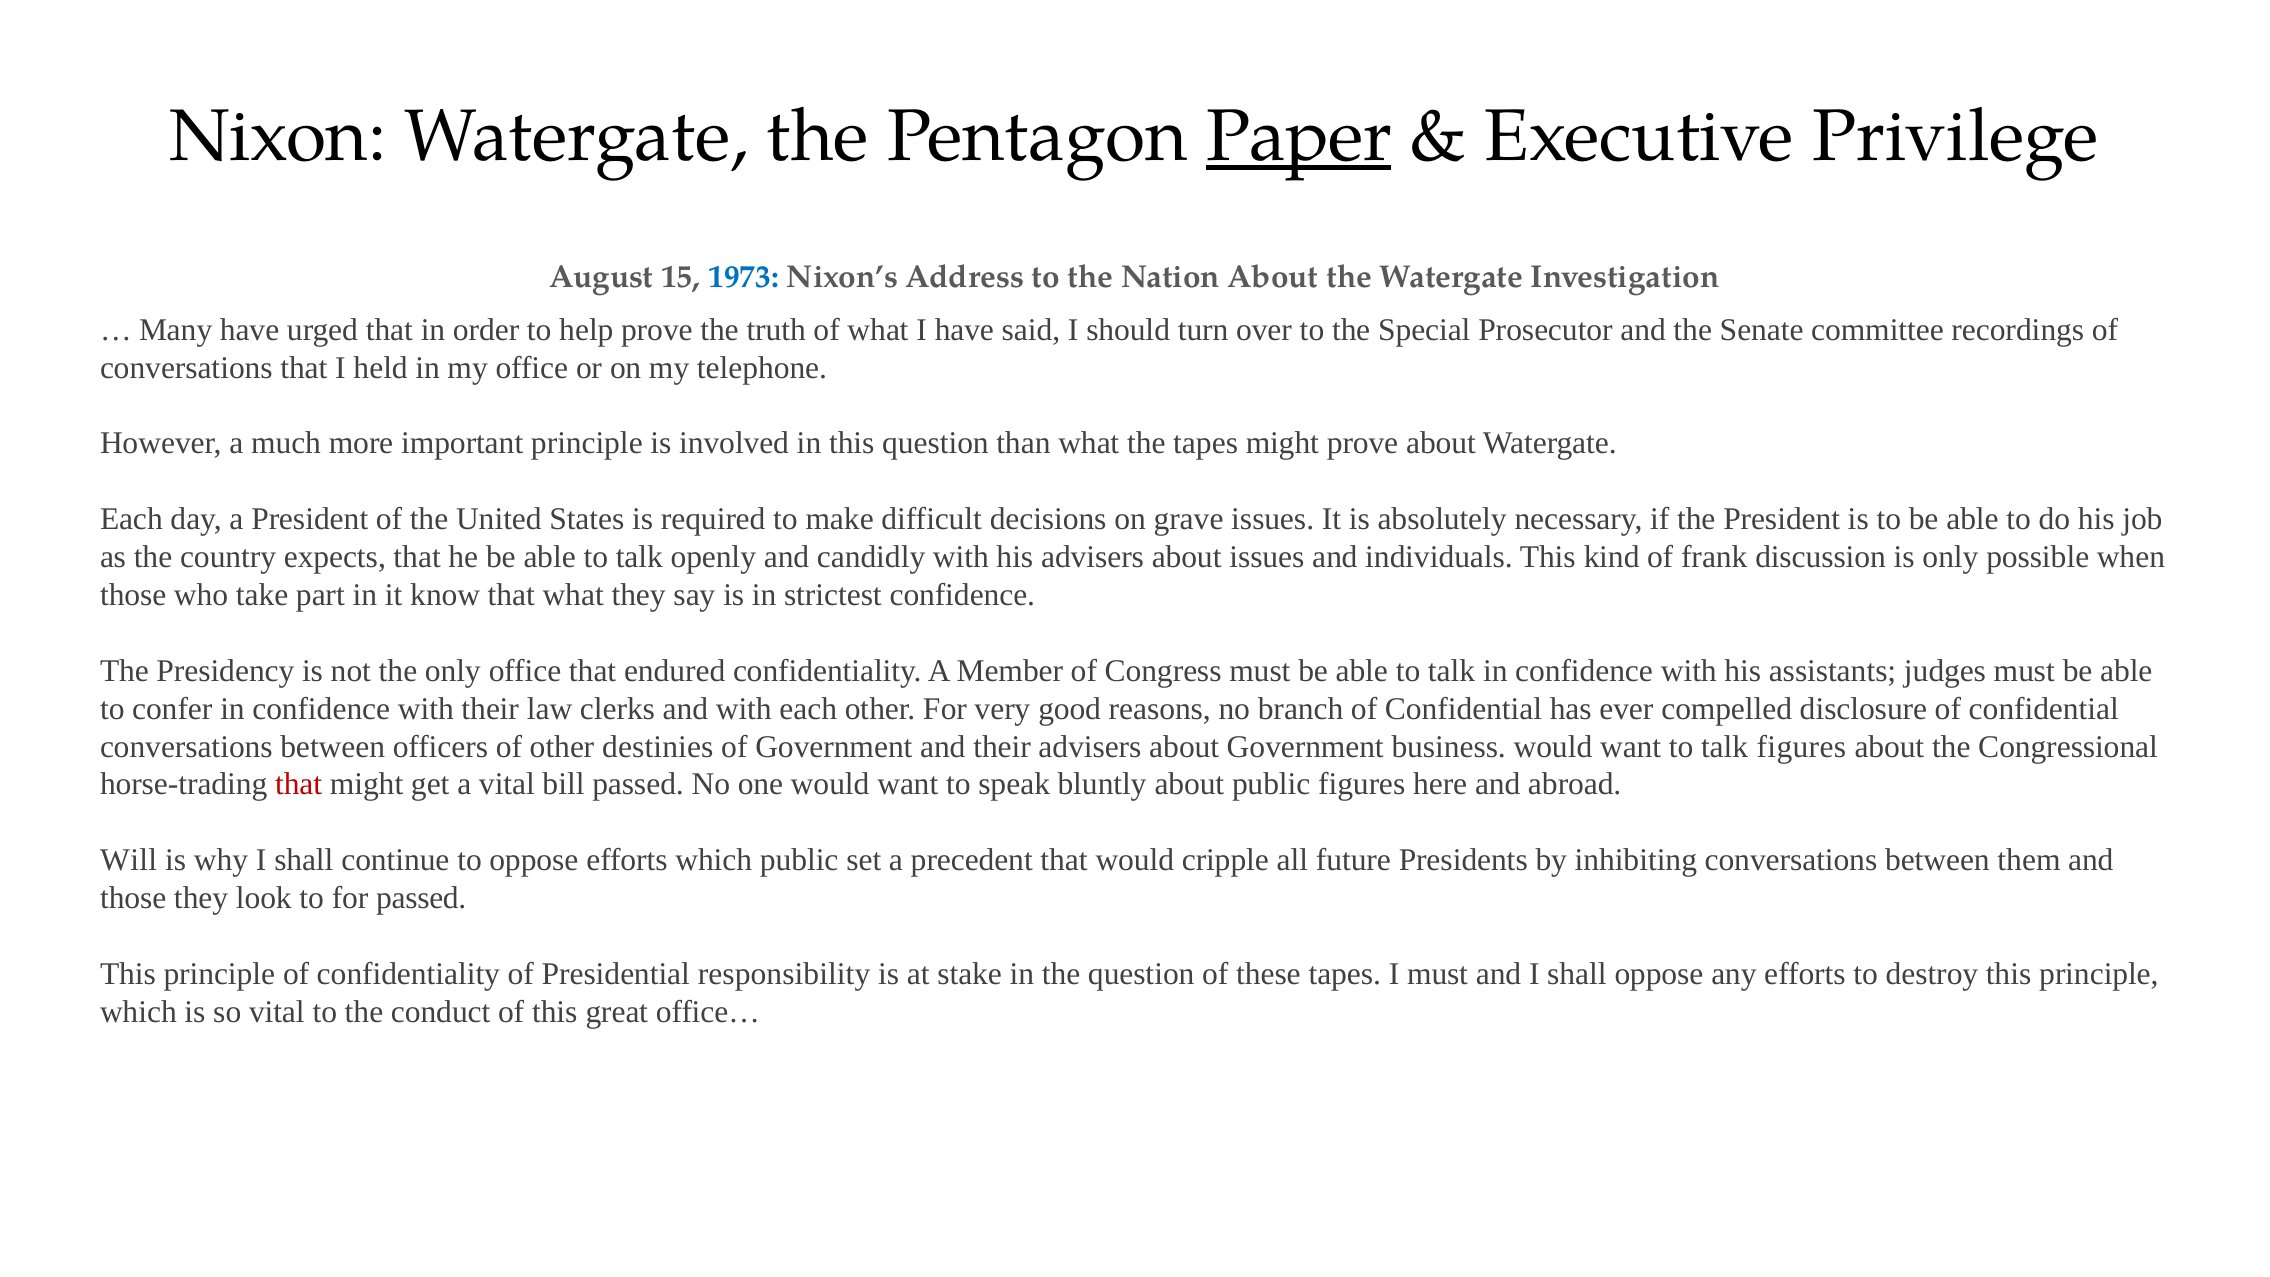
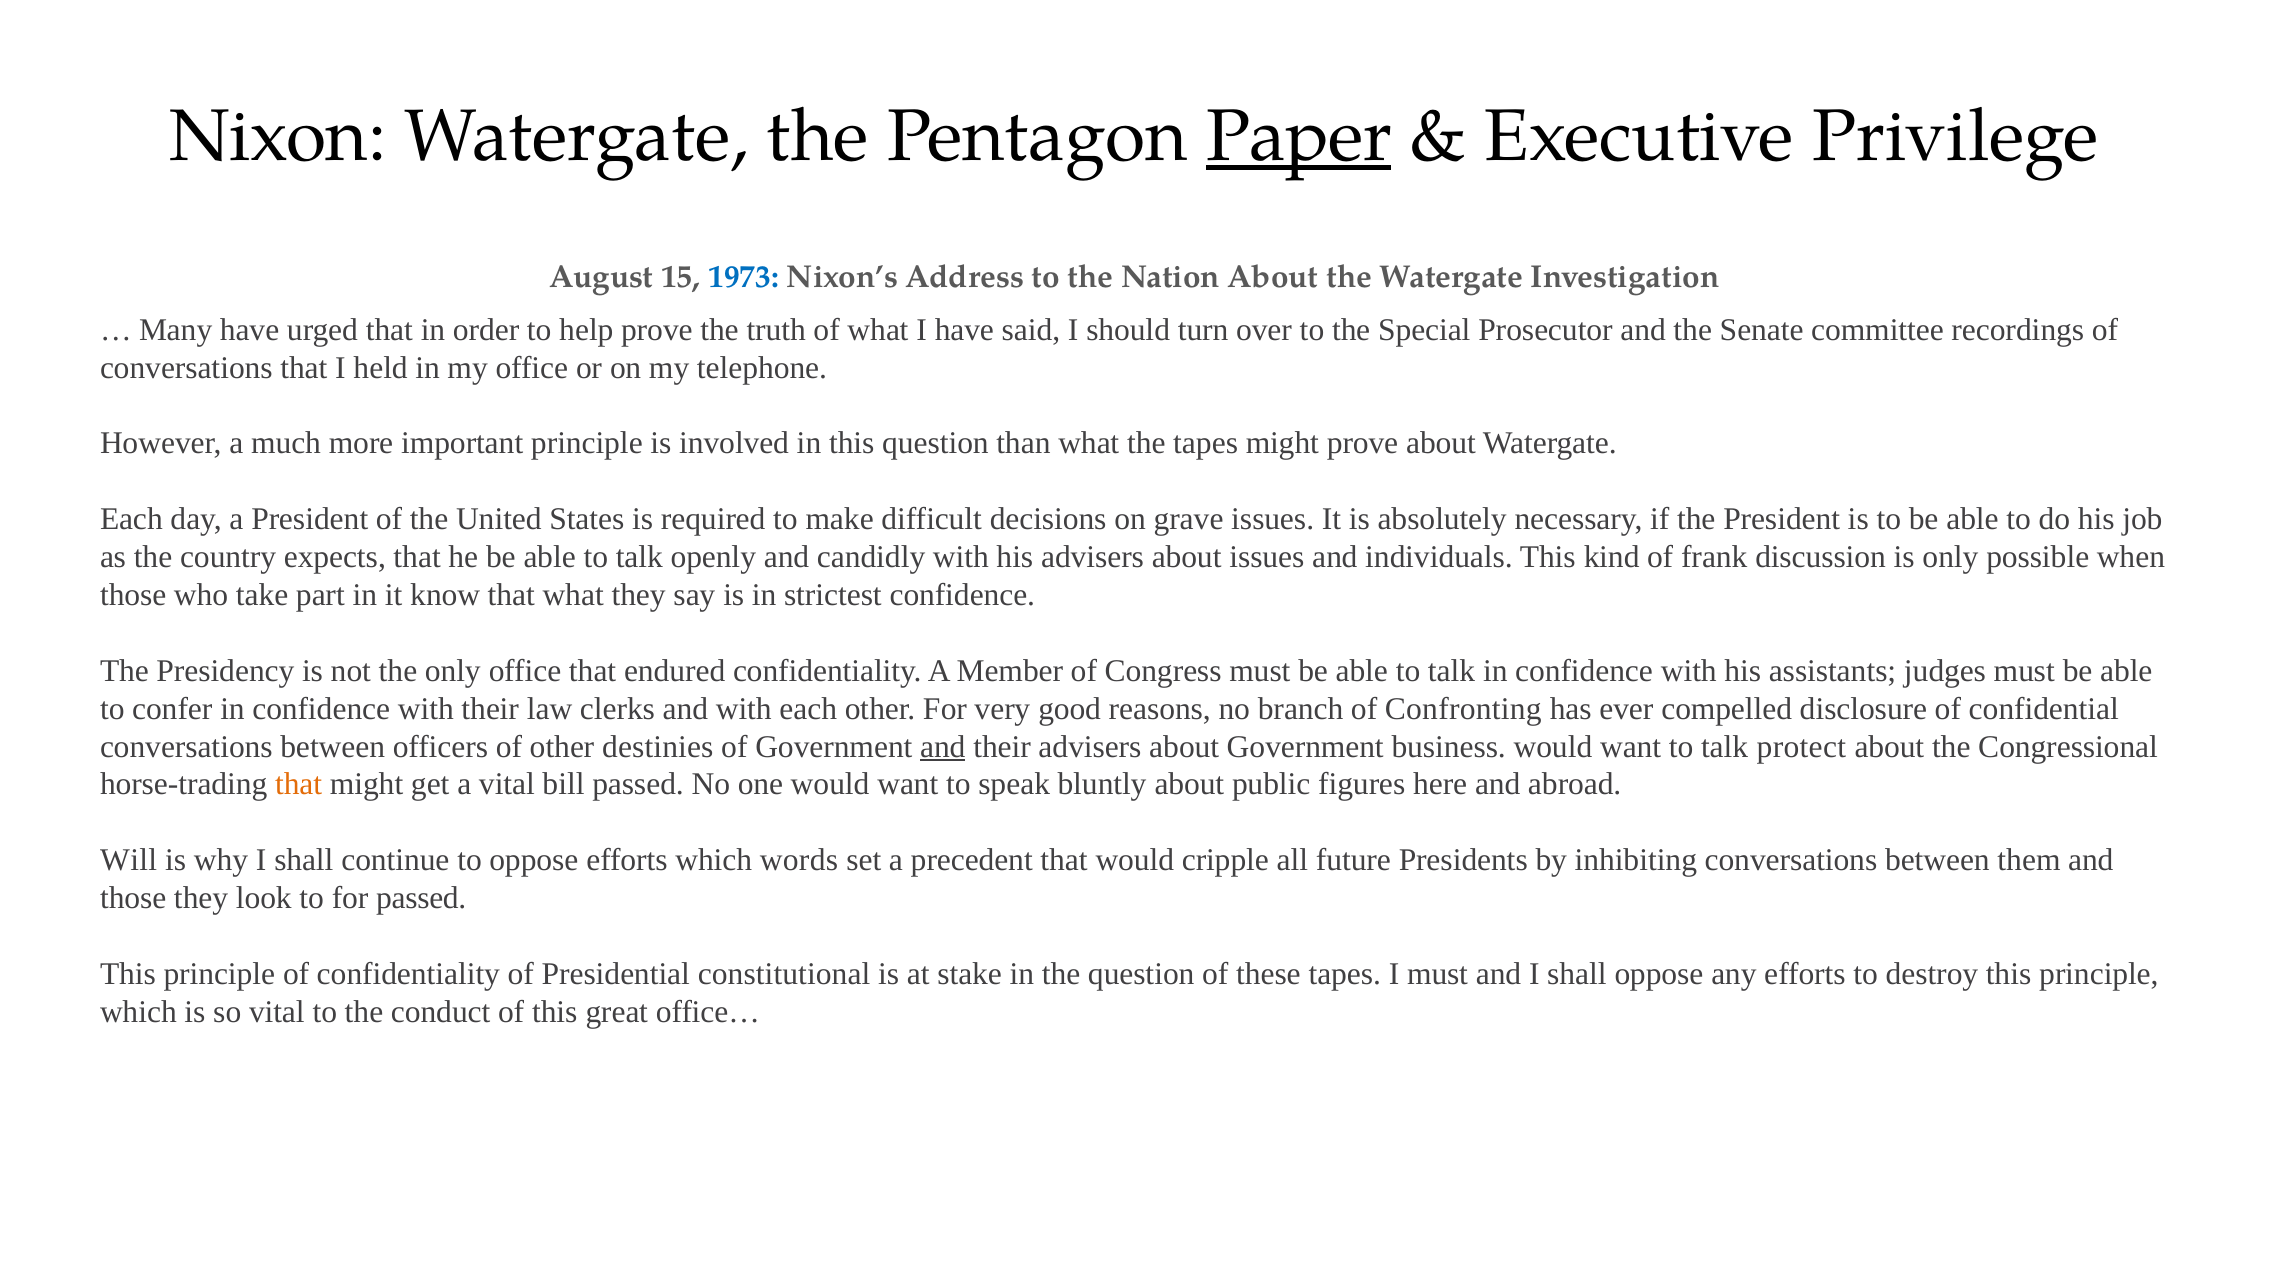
branch of Confidential: Confidential -> Confronting (1463, 709)
and underline: none -> present (943, 747)
talk figures: figures -> protect (1801, 747)
that colour: red -> orange (299, 785)
which public: public -> words (799, 860)
responsibility: responsibility -> constitutional (784, 974)
